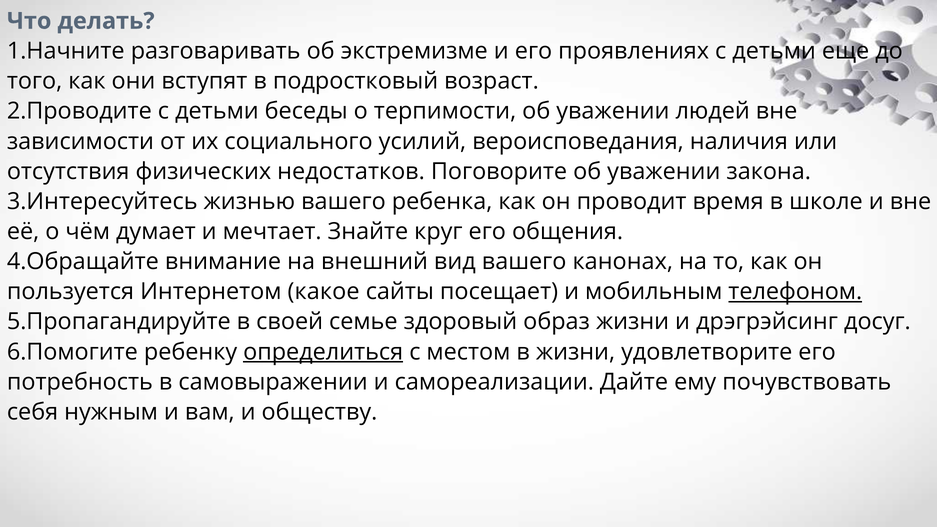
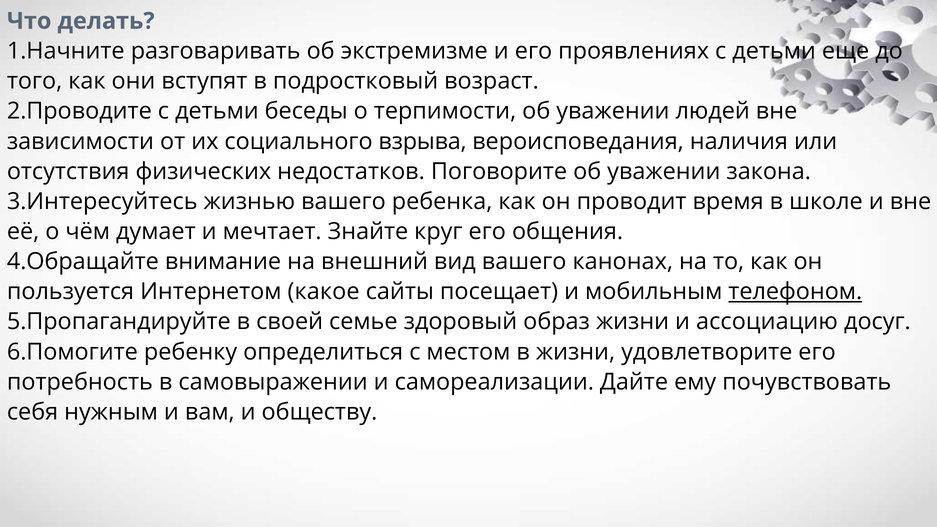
усилий: усилий -> взрыва (423, 141)
дрэгрэйсинг: дрэгрэйсинг -> ассоциацию (767, 322)
определиться underline: present -> none (323, 352)
